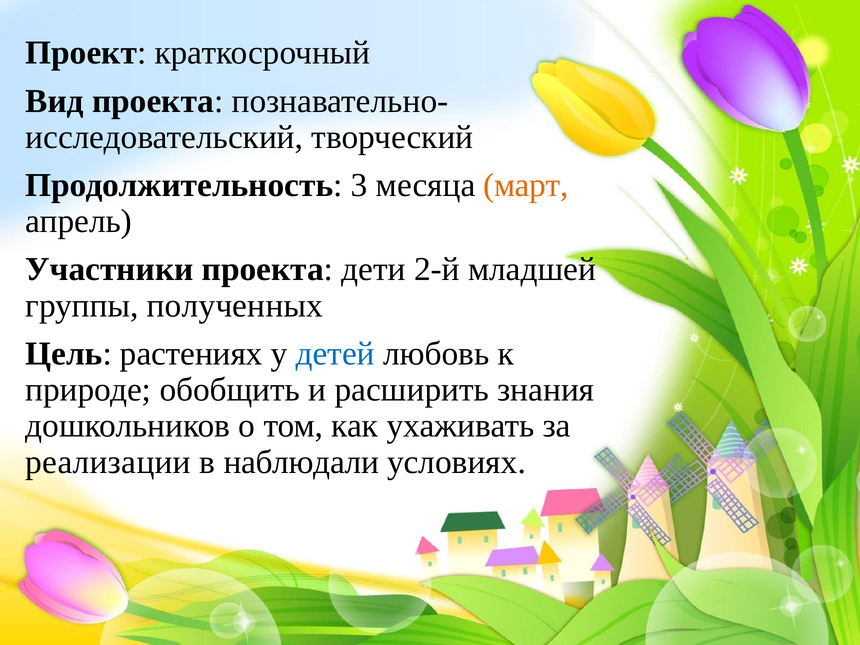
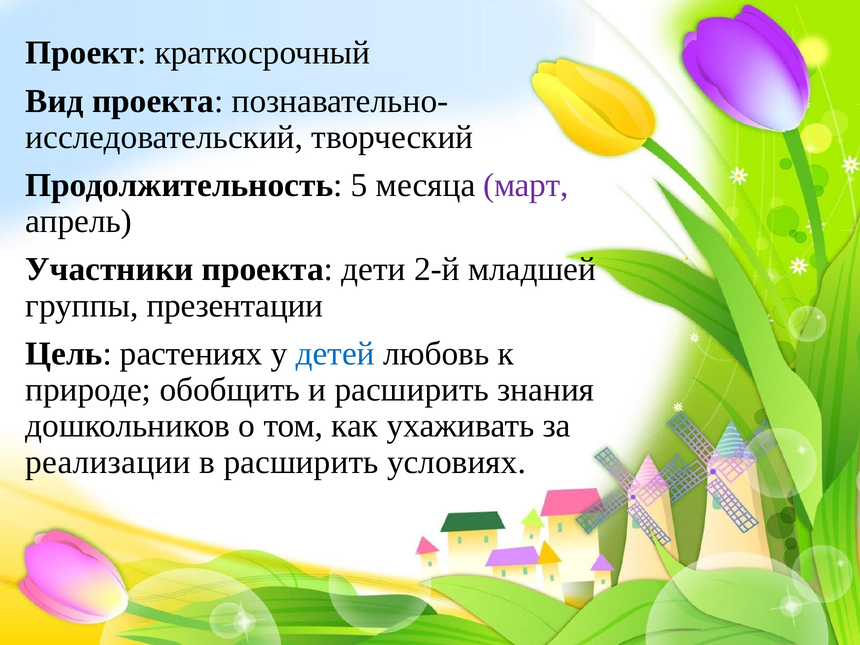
3: 3 -> 5 (359, 185)
март colour: orange -> purple (526, 185)
полученных: полученных -> презентации (235, 306)
в наблюдали: наблюдали -> расширить (301, 462)
